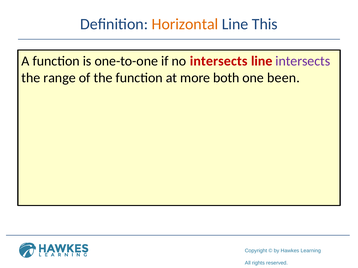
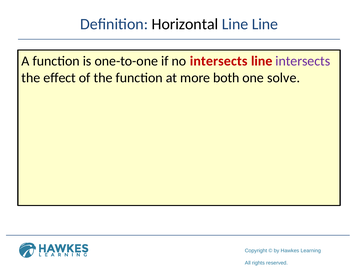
Horizontal colour: orange -> black (185, 24)
Line This: This -> Line (265, 24)
range: range -> effect (60, 78)
been: been -> solve (284, 78)
